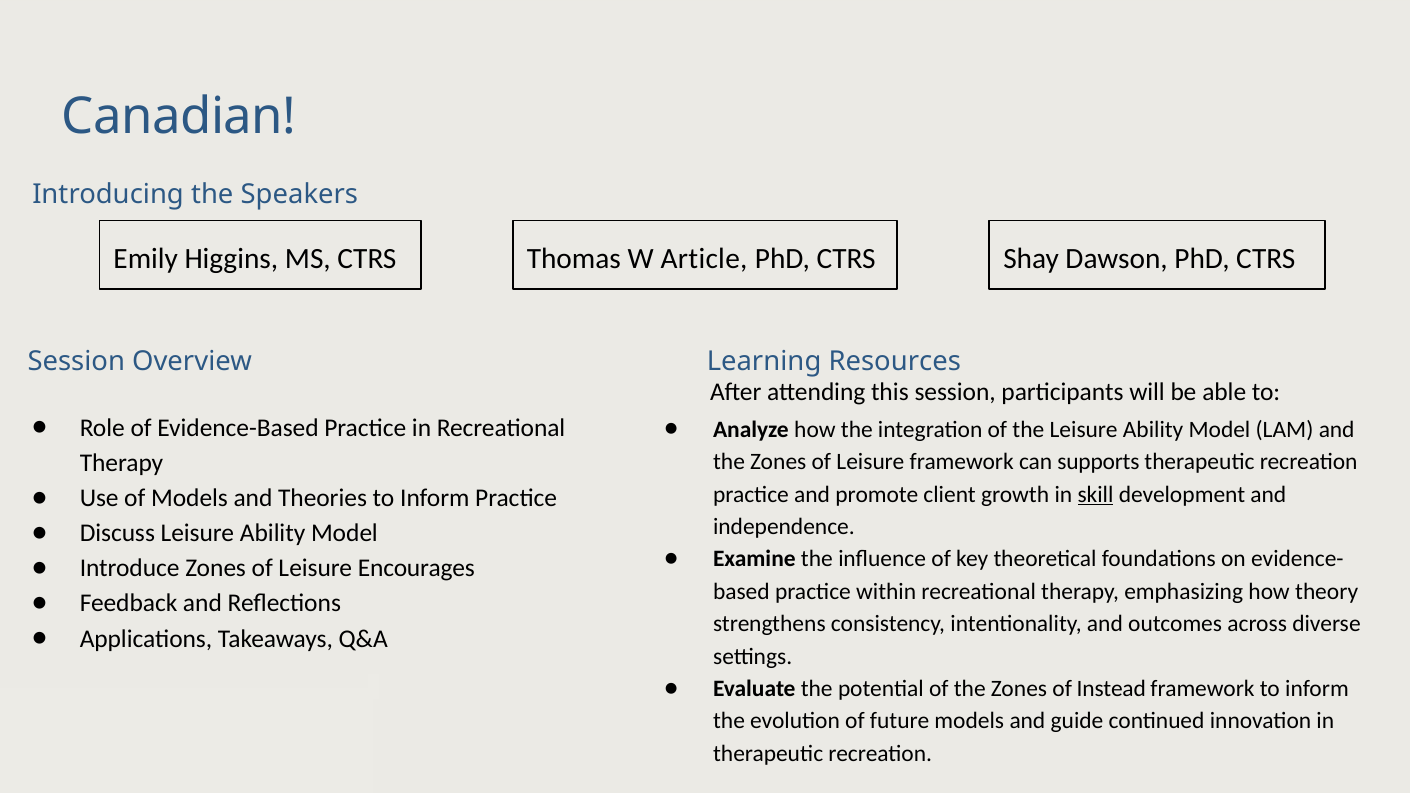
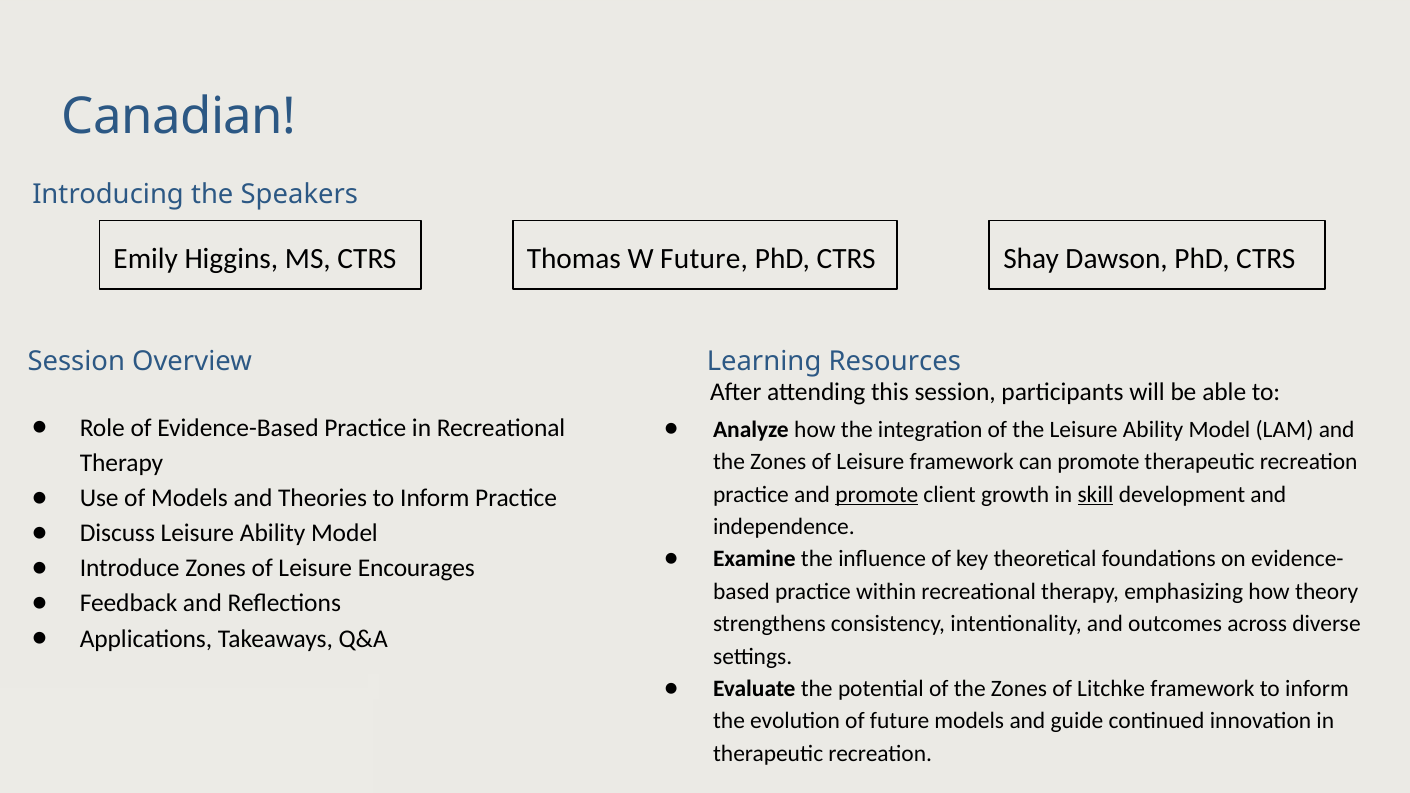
W Article: Article -> Future (704, 259)
can supports: supports -> promote (1098, 462)
promote underline: none -> present (877, 494)
Instead: Instead -> Litchke (1111, 689)
